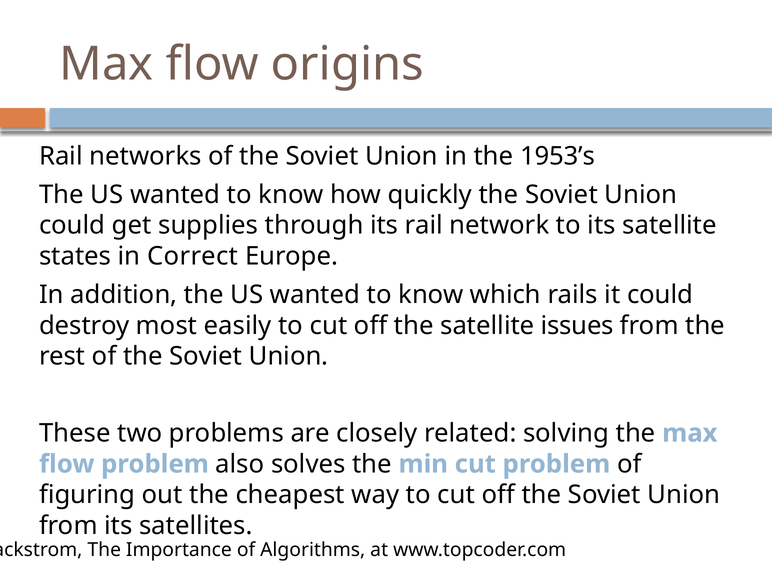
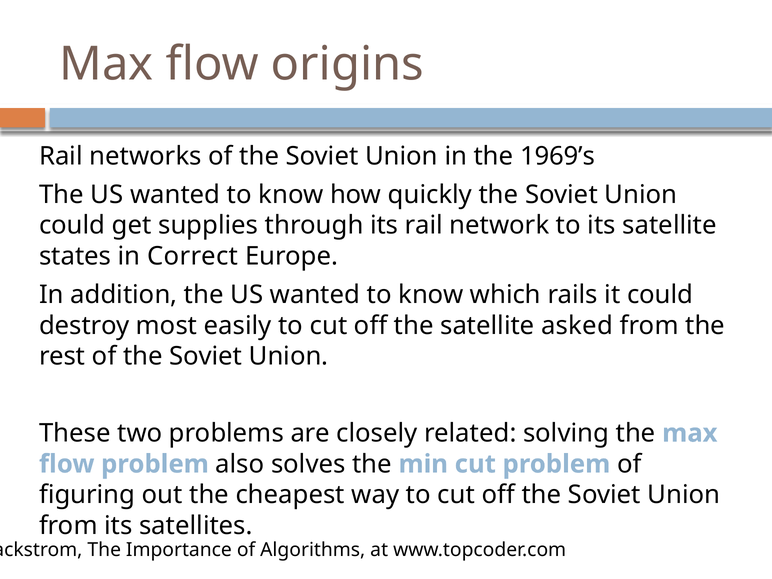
1953’s: 1953’s -> 1969’s (558, 156)
issues: issues -> asked (577, 326)
